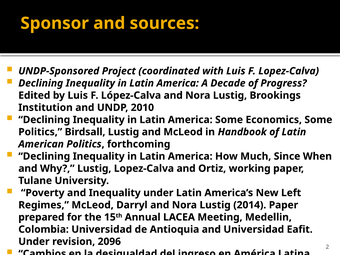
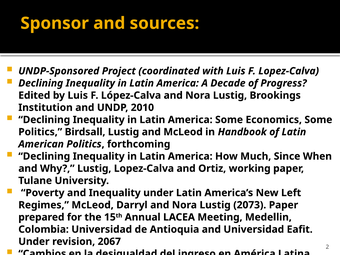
2014: 2014 -> 2073 (250, 205)
2096: 2096 -> 2067 (109, 242)
